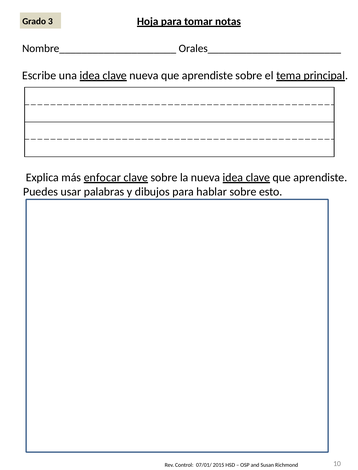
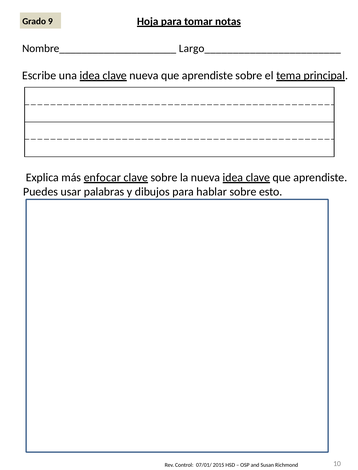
3: 3 -> 9 (50, 21)
Orales________________________: Orales________________________ -> Largo________________________ (260, 48)
